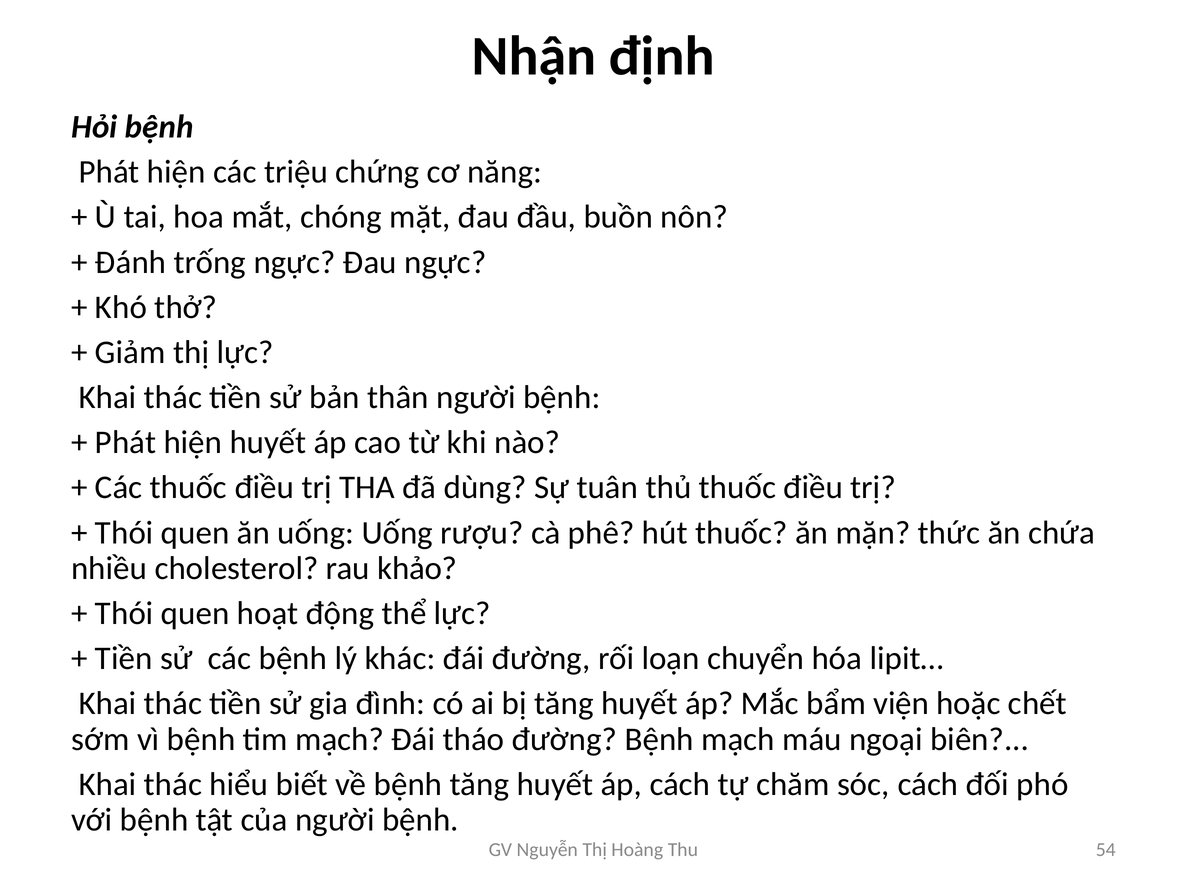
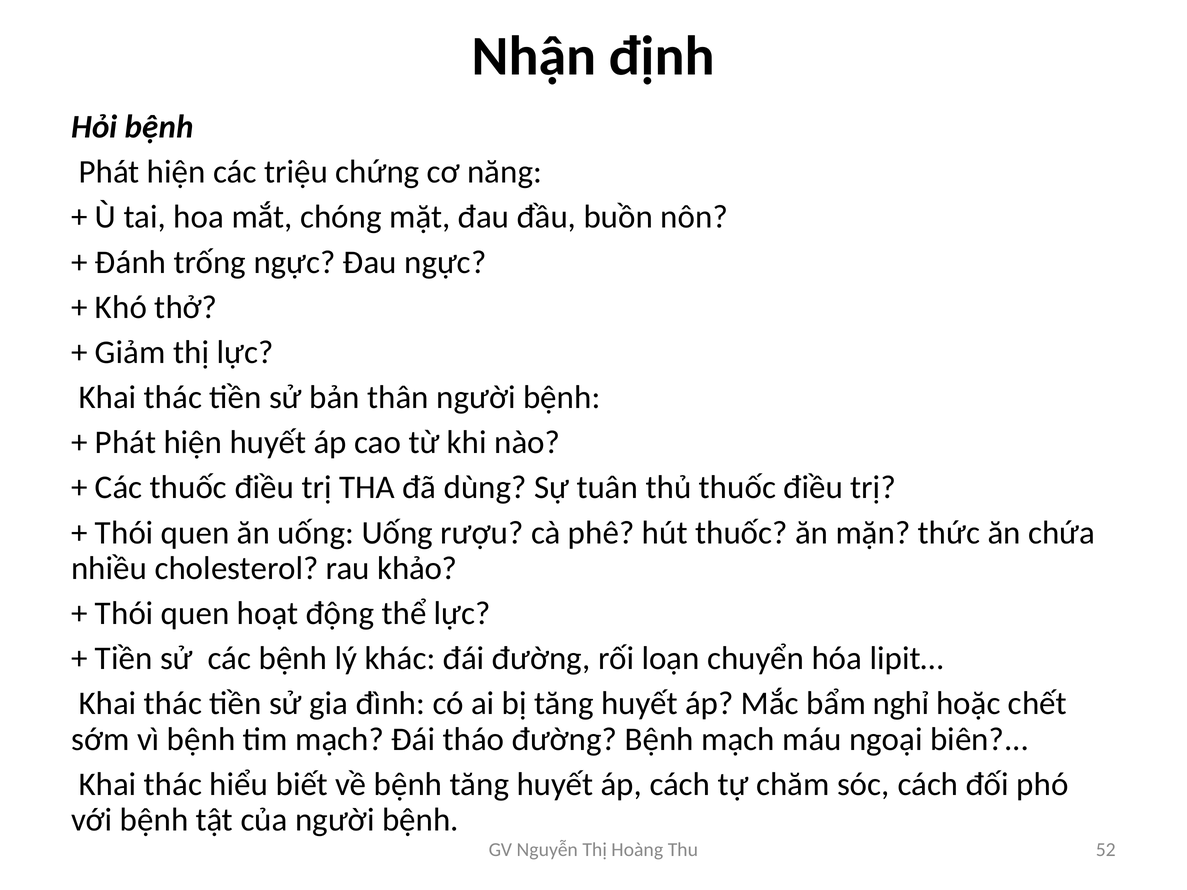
viện: viện -> nghỉ (901, 704)
54: 54 -> 52 (1106, 850)
